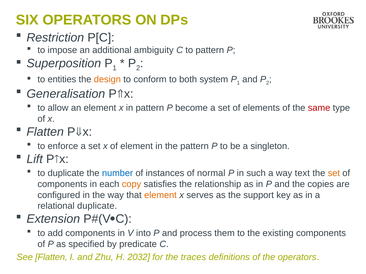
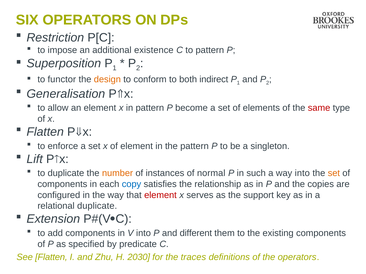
ambiguity: ambiguity -> existence (154, 50)
entities: entities -> functor (62, 79)
system: system -> indirect (214, 79)
number colour: blue -> orange (118, 173)
way text: text -> into (302, 173)
copy colour: orange -> blue (132, 184)
element colour: orange -> red (160, 195)
process: process -> different (196, 233)
2032: 2032 -> 2030 (139, 258)
